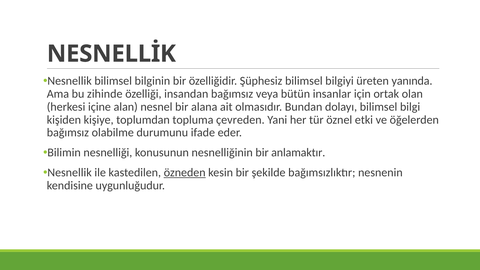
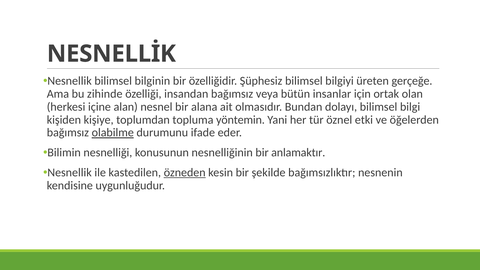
yanında: yanında -> gerçeğe (412, 81)
çevreden: çevreden -> yöntemin (240, 120)
olabilme underline: none -> present (113, 133)
